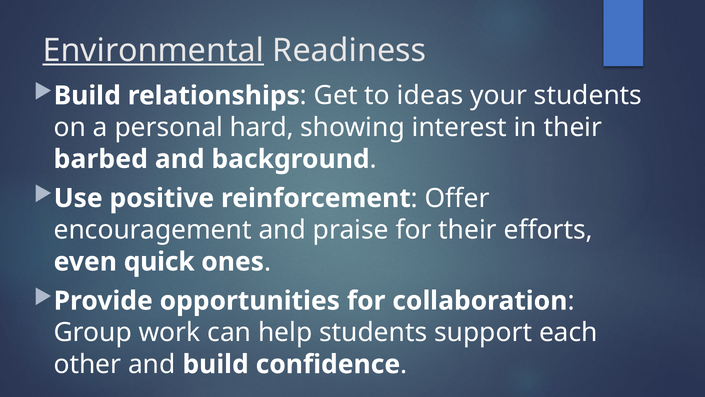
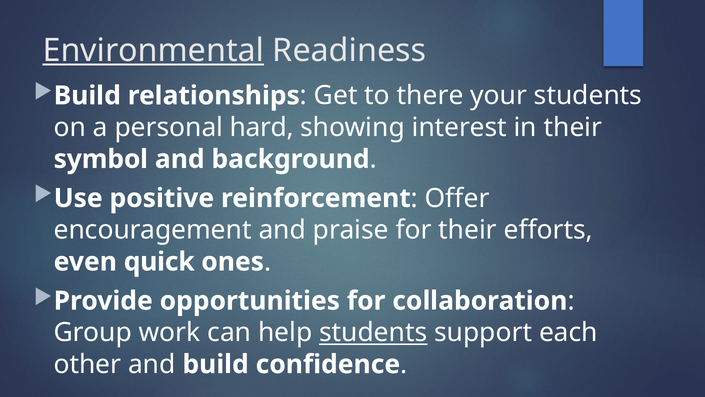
ideas: ideas -> there (430, 96)
barbed: barbed -> symbol (101, 159)
students underline: none -> present (373, 332)
